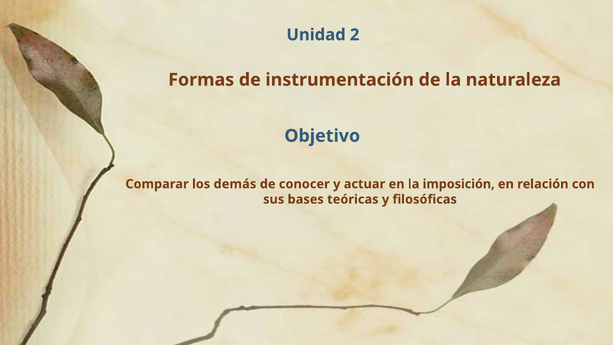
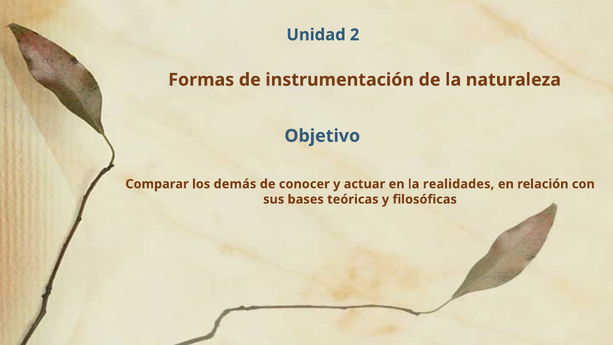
imposición: imposición -> realidades (459, 184)
